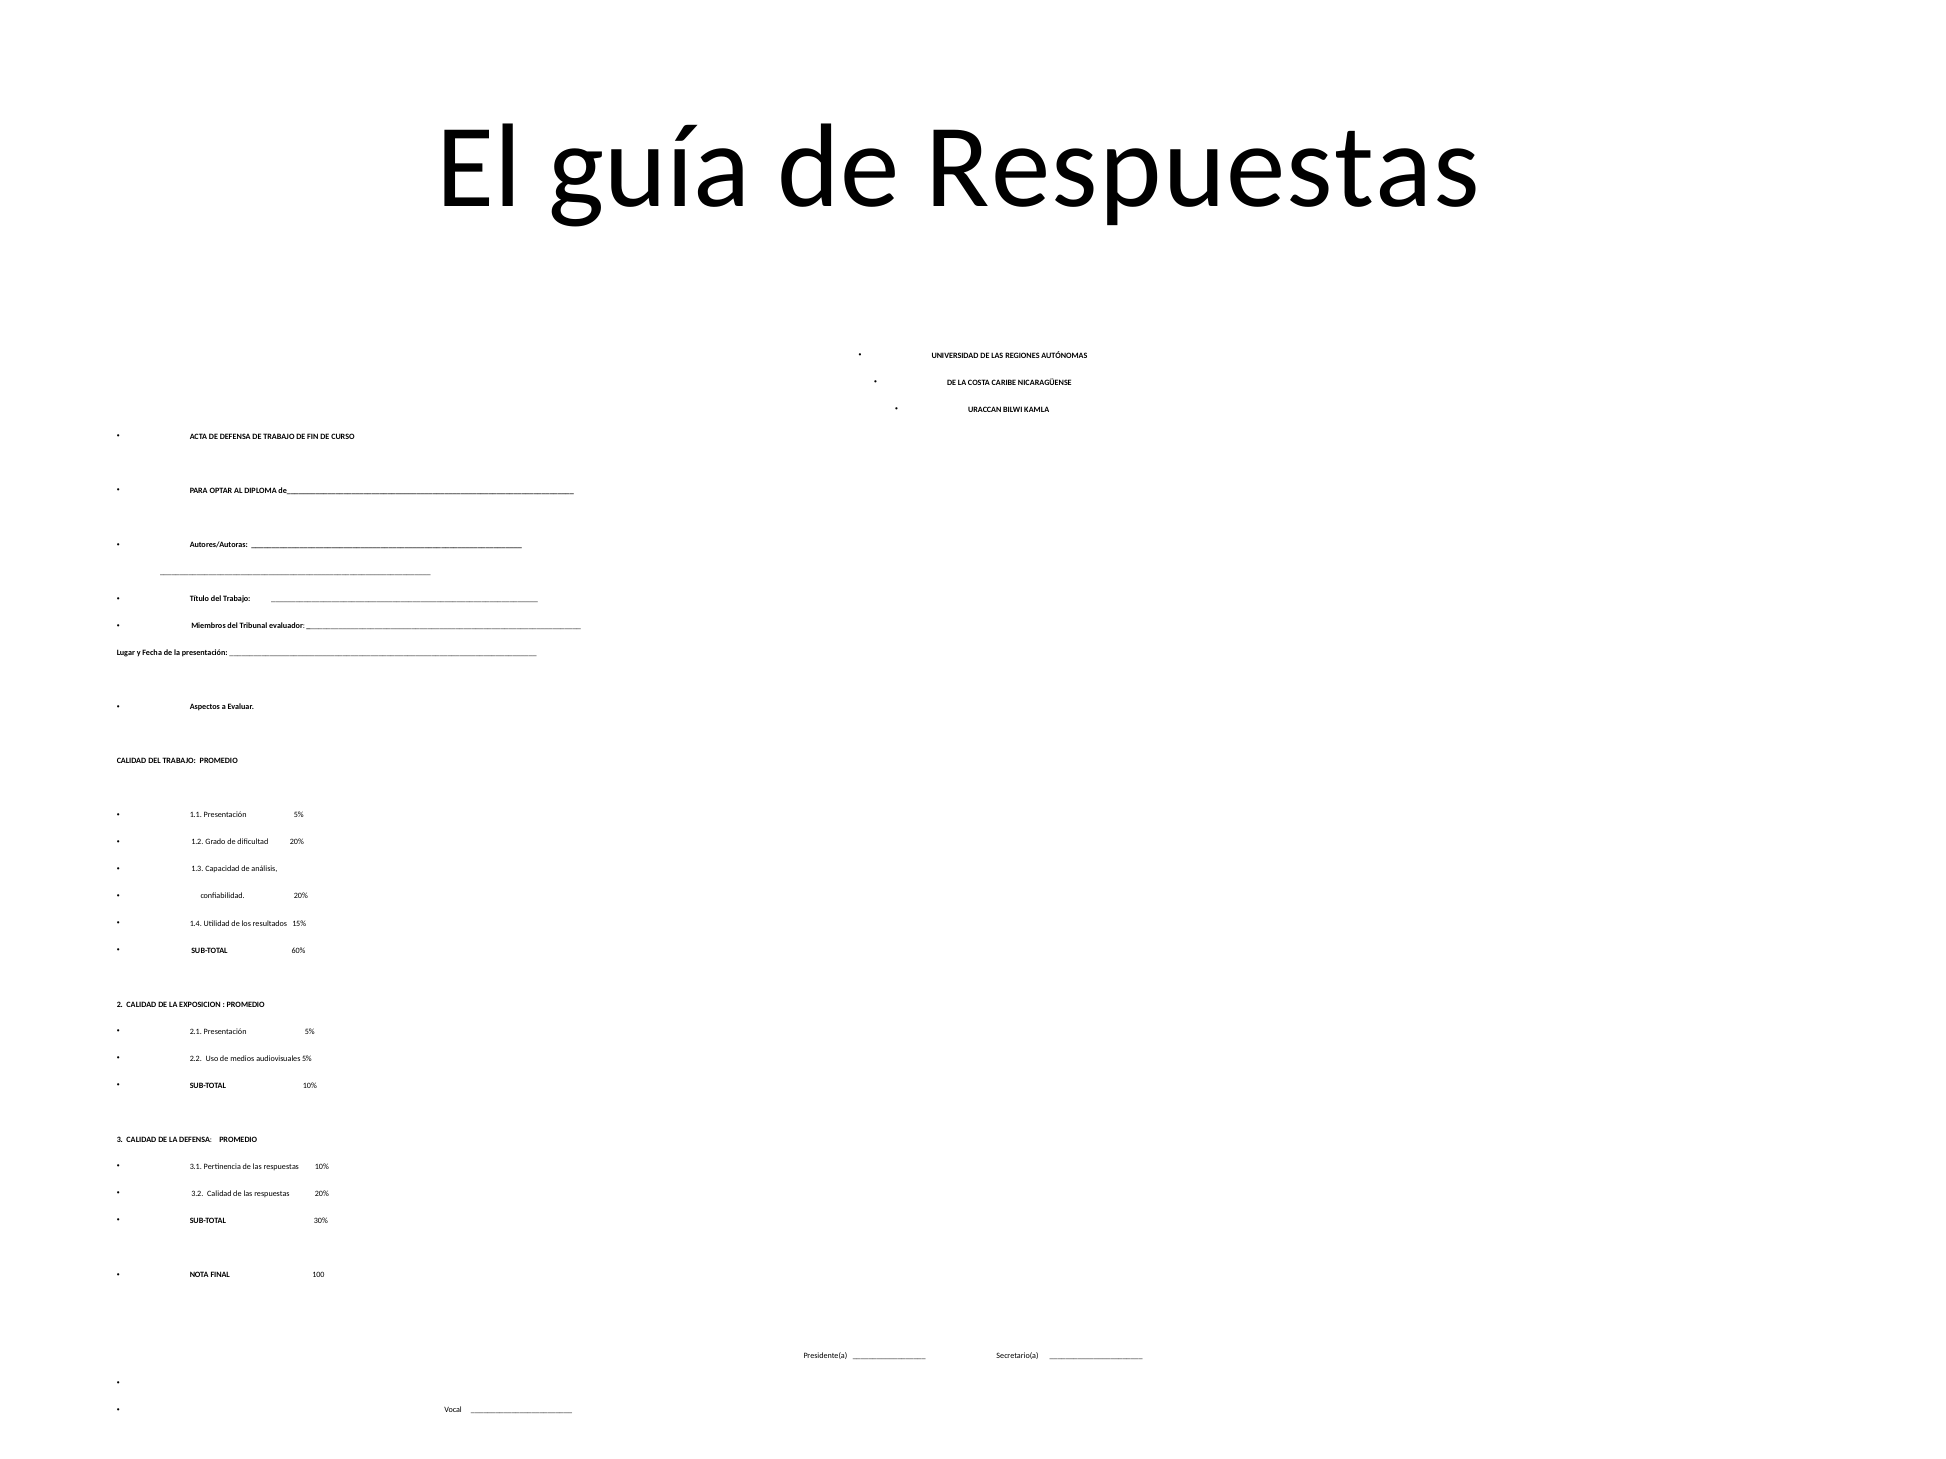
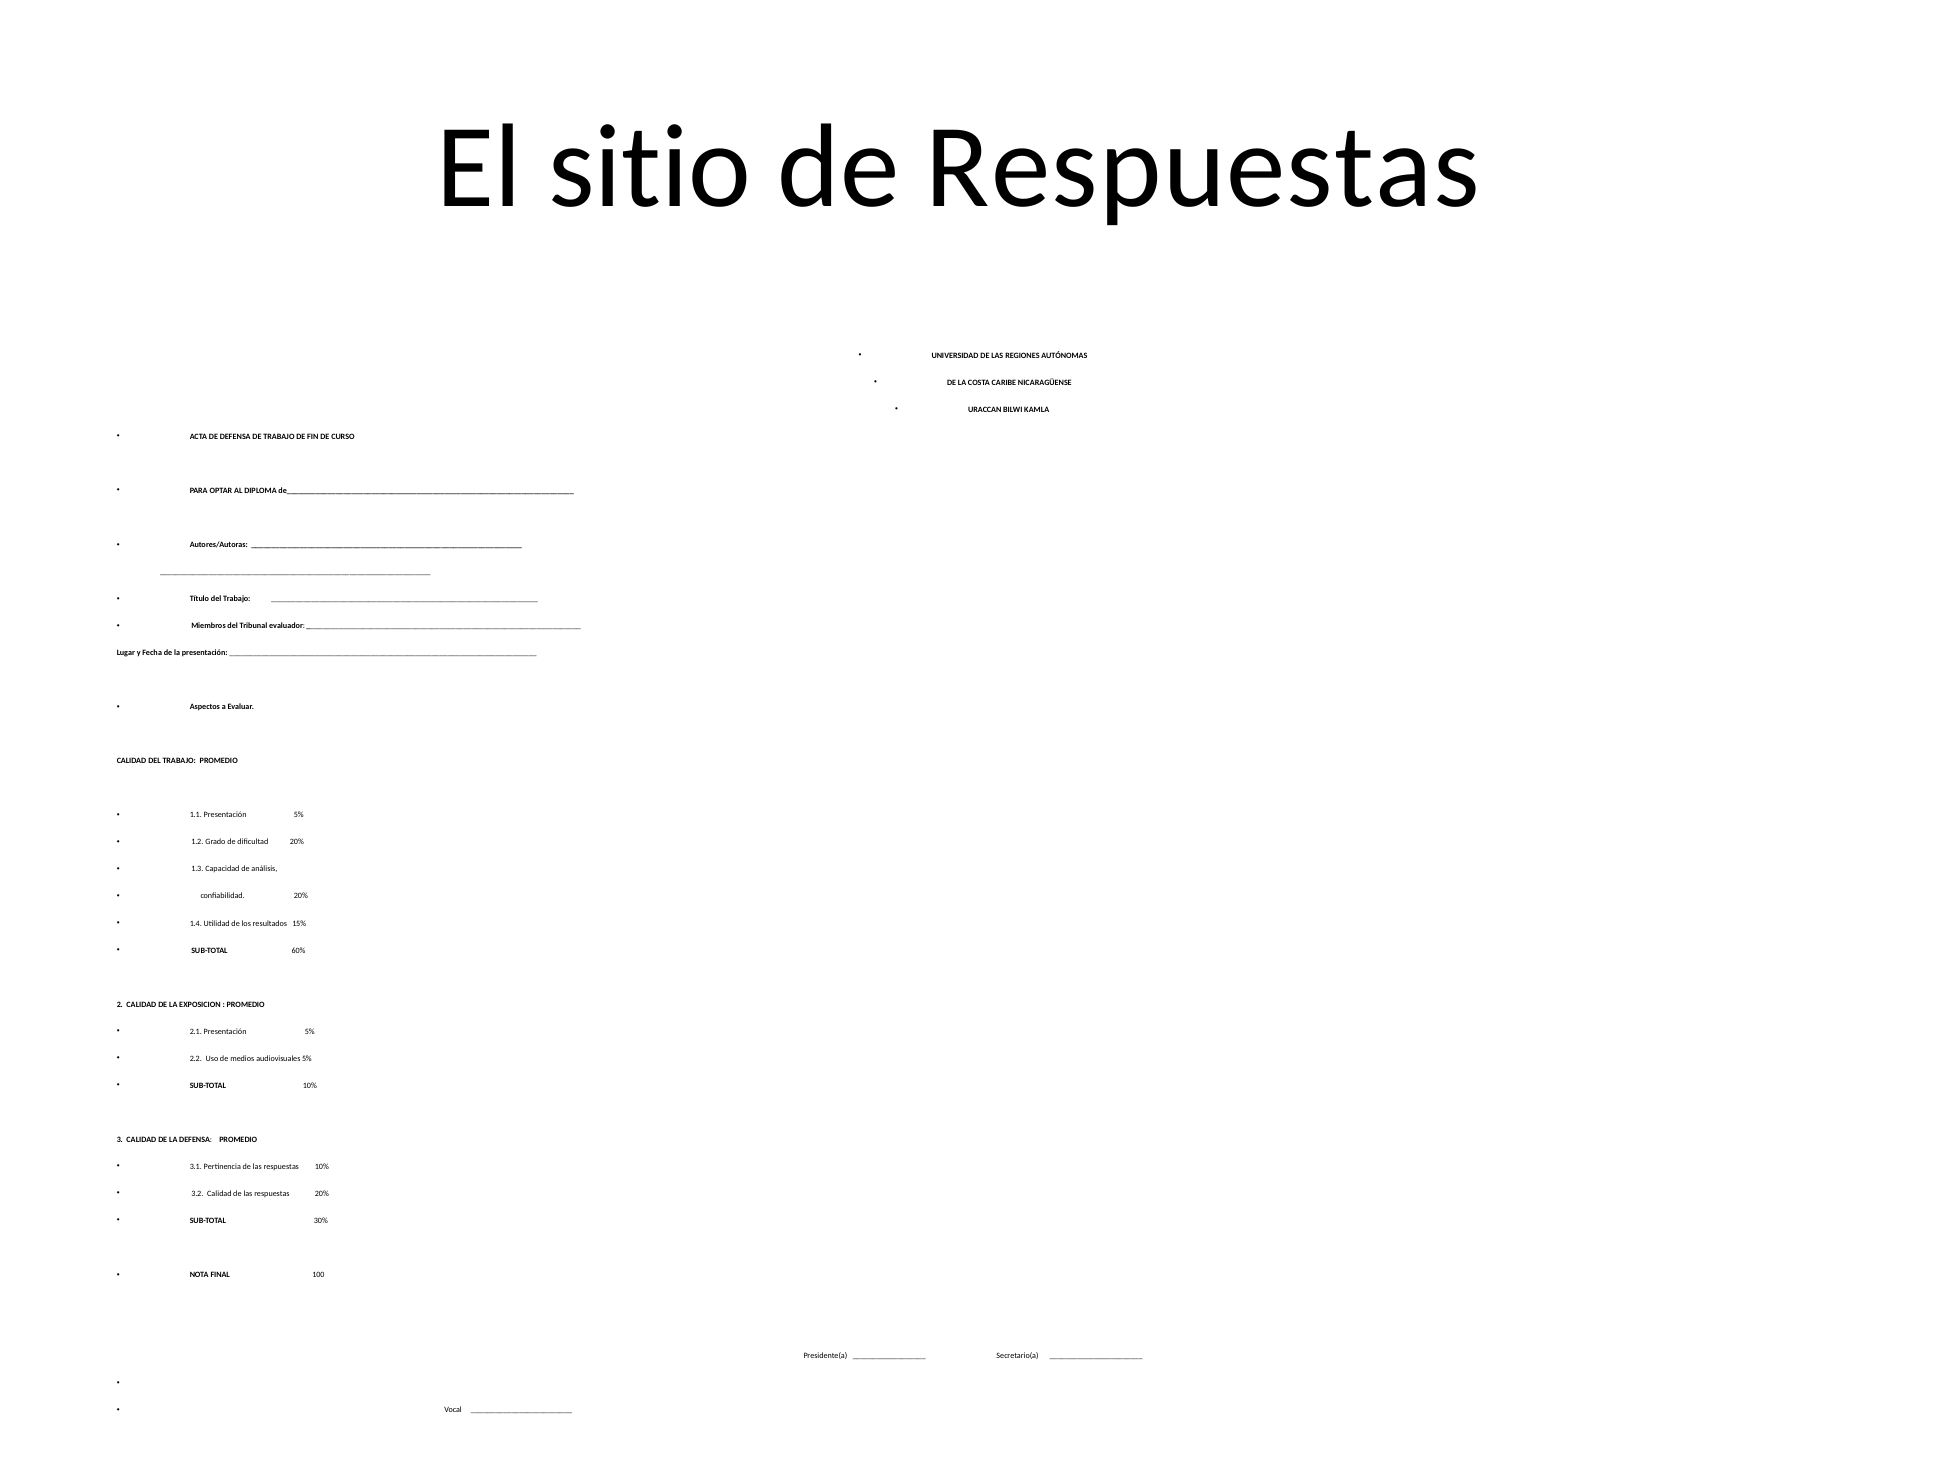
guía: guía -> sitio (650, 167)
